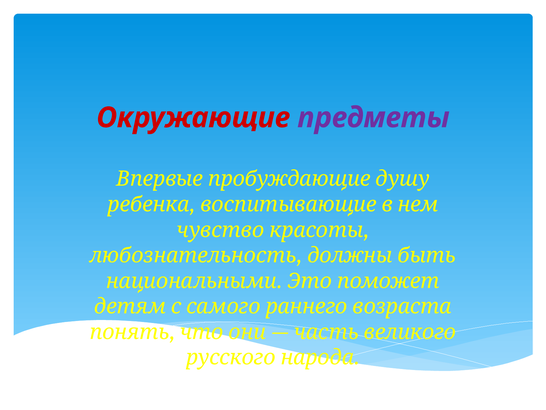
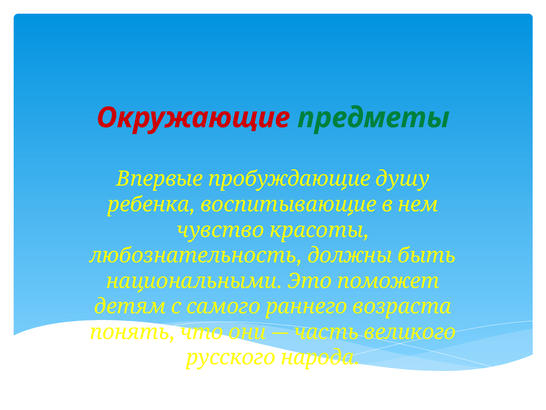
предметы colour: purple -> green (373, 118)
